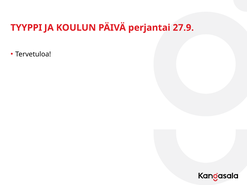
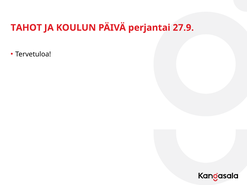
TYYPPI: TYYPPI -> TAHOT (26, 28)
